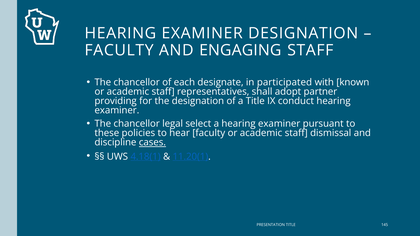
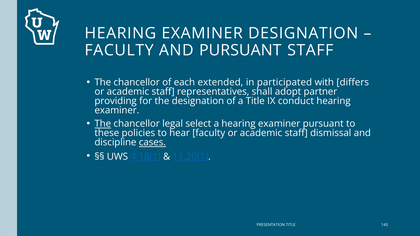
AND ENGAGING: ENGAGING -> PURSUANT (240, 51)
designate: designate -> extended (220, 83)
known: known -> differs (353, 83)
The underline: none -> present (103, 124)
